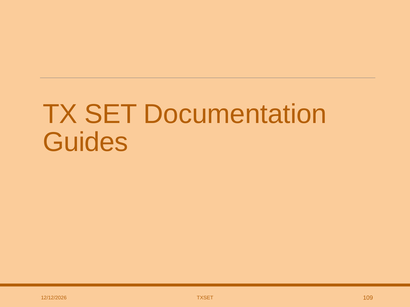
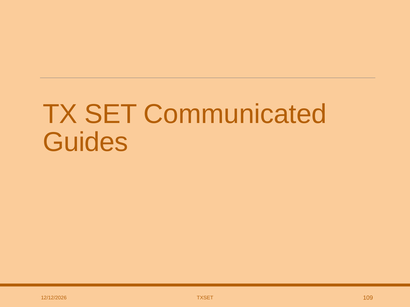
Documentation: Documentation -> Communicated (235, 114)
